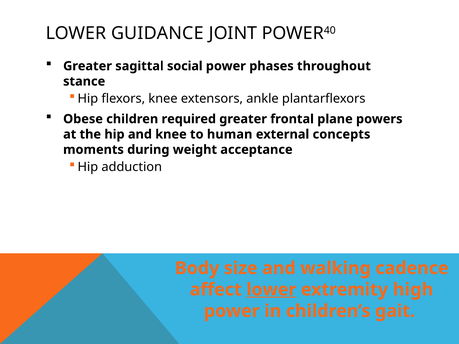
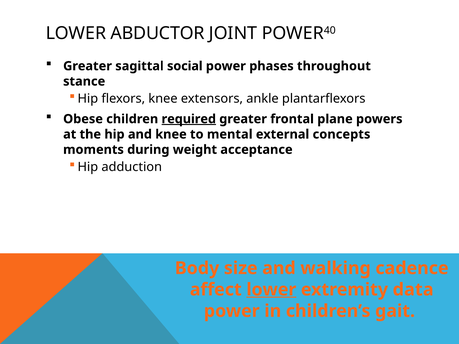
GUIDANCE: GUIDANCE -> ABDUCTOR (158, 33)
required underline: none -> present (189, 119)
human: human -> mental (230, 134)
high: high -> data (413, 290)
